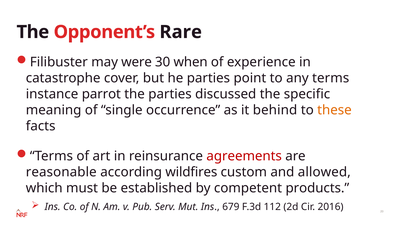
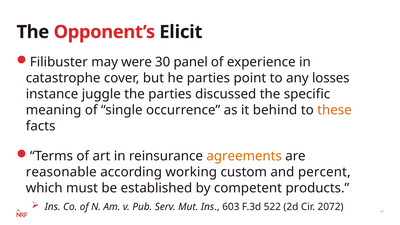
Rare: Rare -> Elicit (181, 32)
when: when -> panel (191, 62)
any terms: terms -> losses (331, 78)
parrot: parrot -> juggle (101, 94)
agreements colour: red -> orange (244, 156)
wildfires: wildfires -> working (191, 172)
allowed: allowed -> percent (324, 172)
679: 679 -> 603 (231, 207)
112: 112 -> 522 (272, 207)
2016: 2016 -> 2072 (331, 207)
